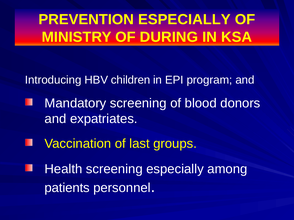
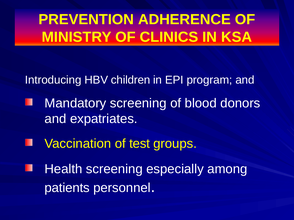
PREVENTION ESPECIALLY: ESPECIALLY -> ADHERENCE (184, 20)
DURING: DURING -> CLINICS (169, 37)
last: last -> test (140, 144)
